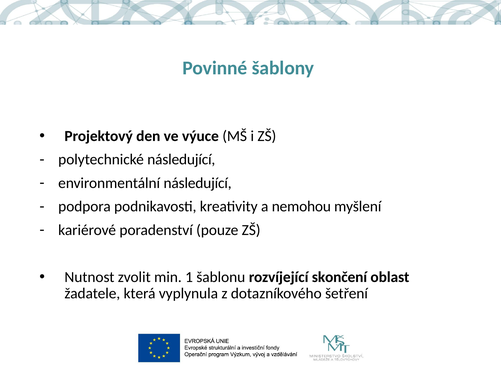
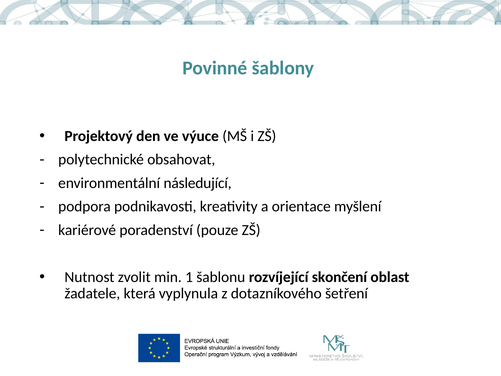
polytechnické následující: následující -> obsahovat (181, 159)
nemohou: nemohou -> orientace (301, 206)
